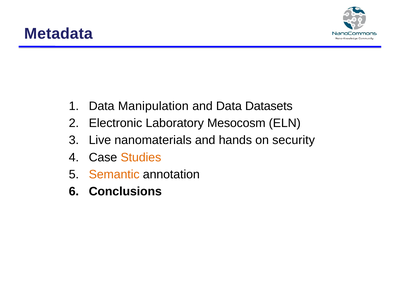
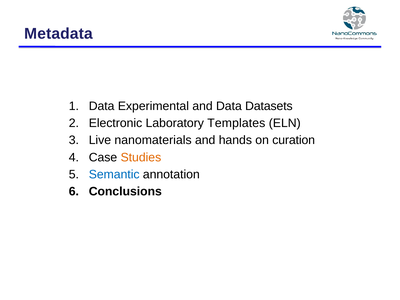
Manipulation: Manipulation -> Experimental (153, 106)
Mesocosm: Mesocosm -> Templates (236, 123)
security: security -> curation (294, 140)
Semantic colour: orange -> blue (114, 174)
